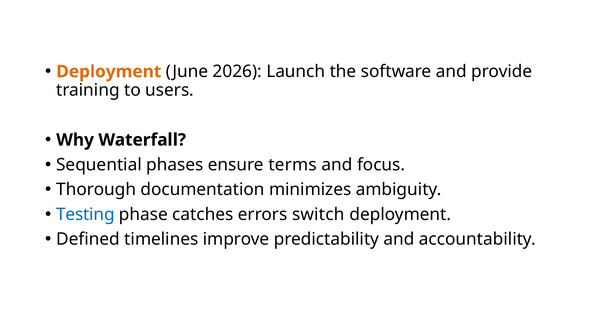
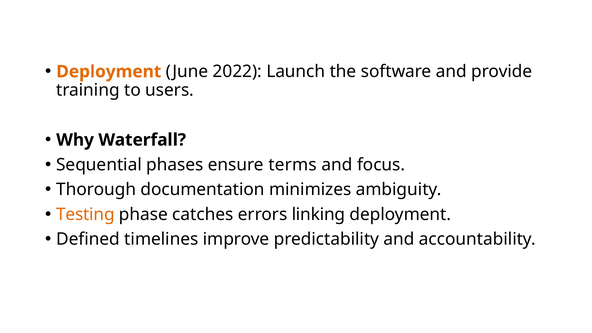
2026: 2026 -> 2022 (237, 72)
Testing colour: blue -> orange (85, 214)
switch: switch -> linking (318, 214)
